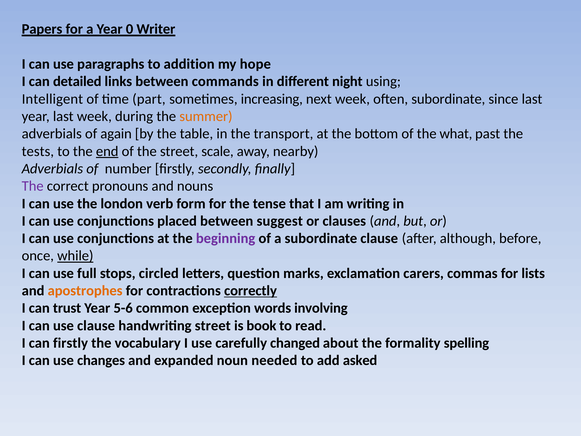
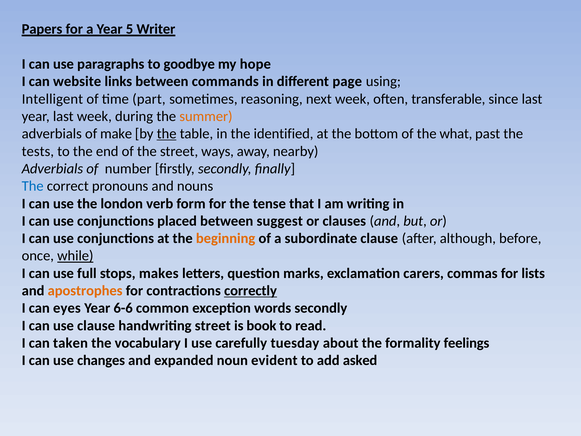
0: 0 -> 5 (130, 29)
addition: addition -> goodbye (189, 64)
detailed: detailed -> website (77, 81)
night: night -> page (347, 81)
increasing: increasing -> reasoning (272, 99)
often subordinate: subordinate -> transferable (448, 99)
again: again -> make (116, 134)
the underline: none -> present (167, 134)
transport: transport -> identified (284, 134)
end underline: present -> none (107, 151)
scale: scale -> ways (218, 151)
The colour: purple -> blue (33, 186)
beginning colour: purple -> orange (226, 238)
circled: circled -> makes (159, 273)
trust: trust -> eyes (67, 308)
5-6: 5-6 -> 6-6 (123, 308)
words involving: involving -> secondly (321, 308)
can firstly: firstly -> taken (70, 343)
changed: changed -> tuesday (295, 343)
spelling: spelling -> feelings (466, 343)
needed: needed -> evident (274, 360)
